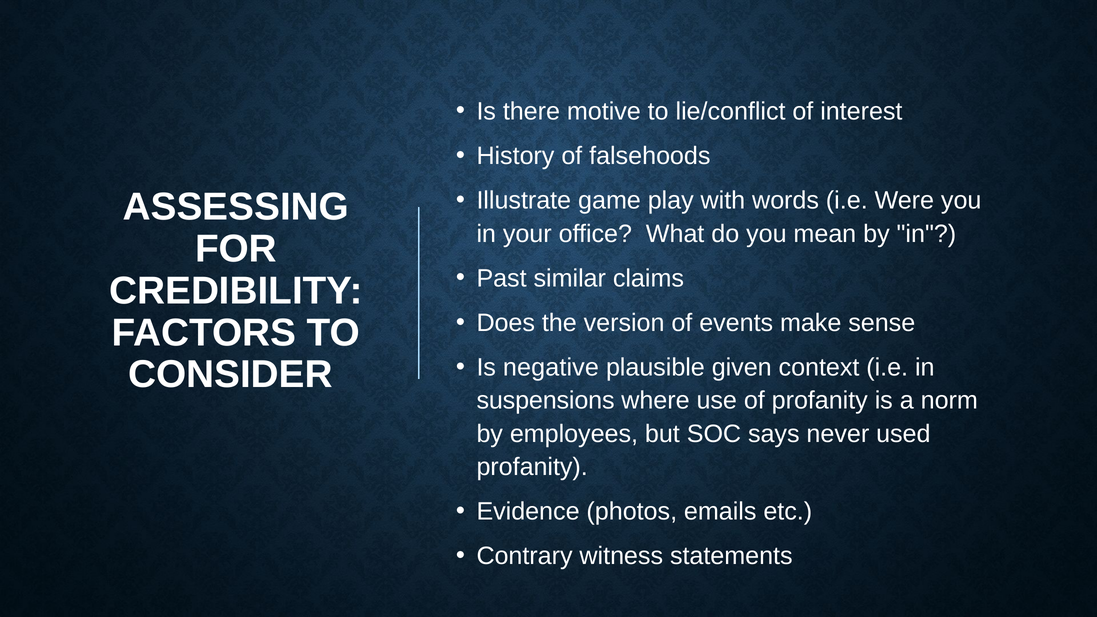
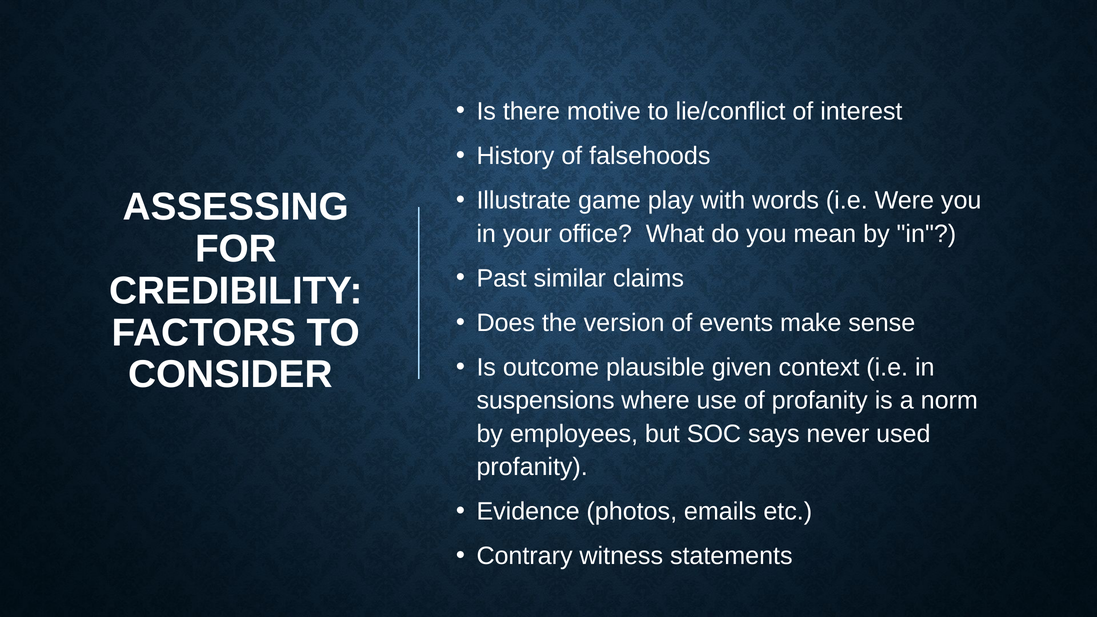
negative: negative -> outcome (551, 368)
